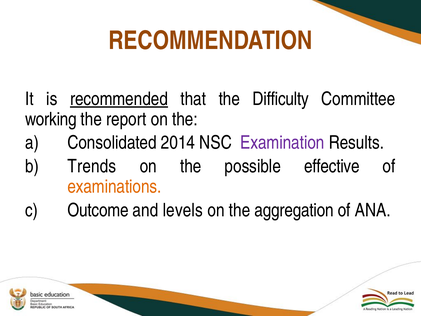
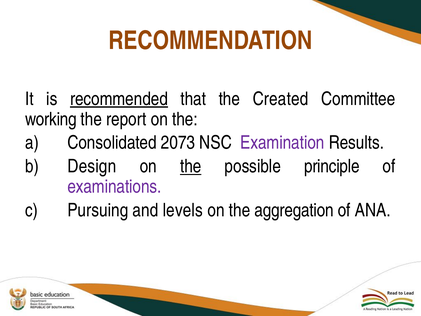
Difficulty: Difficulty -> Created (281, 99)
2014: 2014 -> 2073 (178, 143)
Trends: Trends -> Design (92, 166)
the underline: none -> present (191, 166)
effective: effective -> principle (332, 166)
examinations colour: orange -> purple (114, 186)
Outcome: Outcome -> Pursuing (98, 210)
